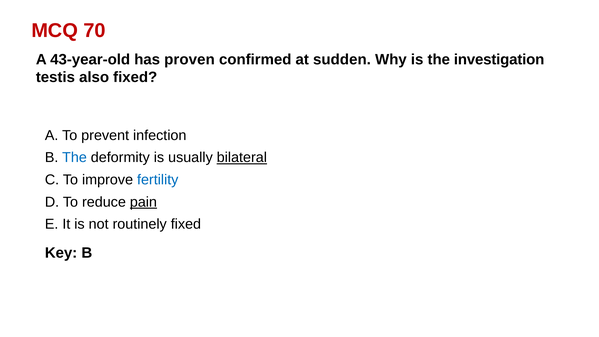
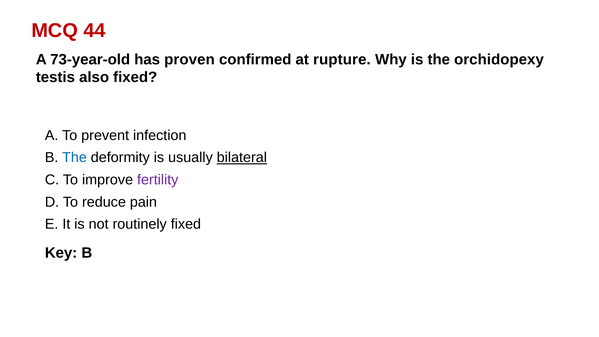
70: 70 -> 44 (95, 31)
43-year-old: 43-year-old -> 73-year-old (90, 59)
sudden: sudden -> rupture (342, 59)
investigation: investigation -> orchidopexy (499, 59)
fertility colour: blue -> purple (158, 180)
pain underline: present -> none (143, 202)
